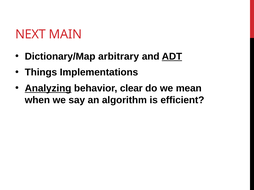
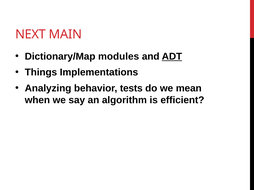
arbitrary: arbitrary -> modules (119, 57)
Analyzing underline: present -> none (48, 88)
clear: clear -> tests (131, 88)
